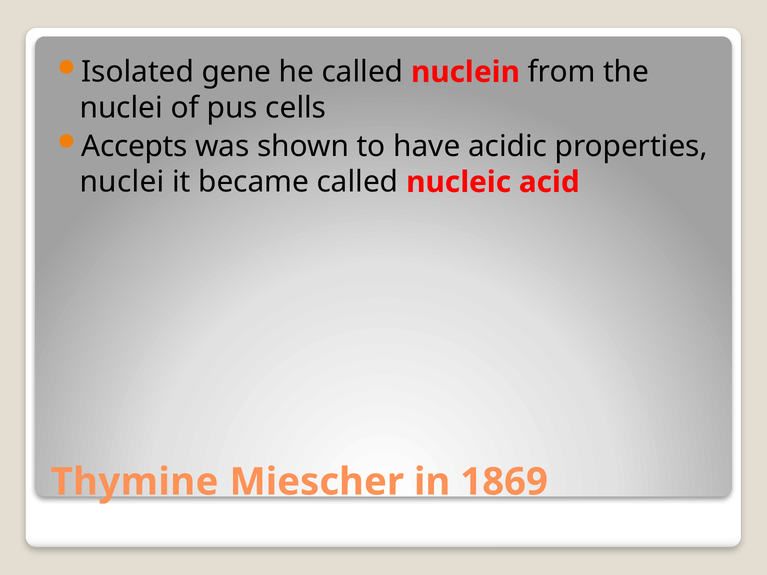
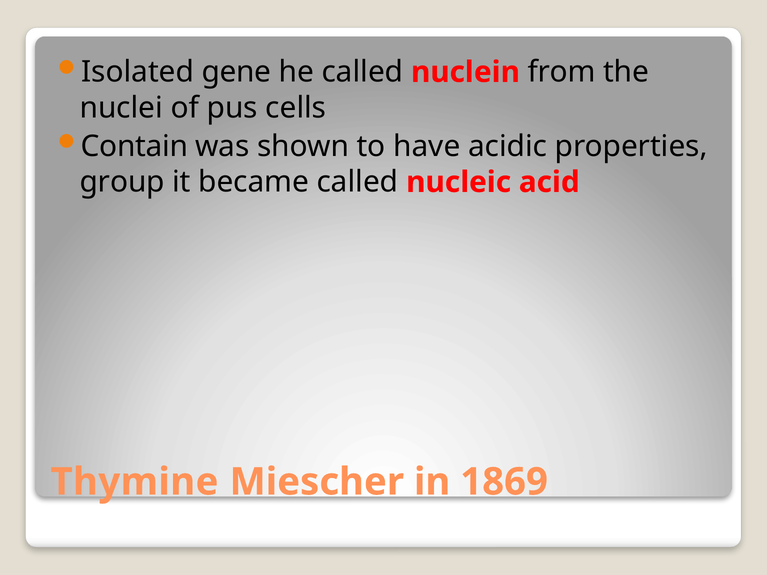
Accepts: Accepts -> Contain (135, 146)
nuclei: nuclei -> group (122, 182)
